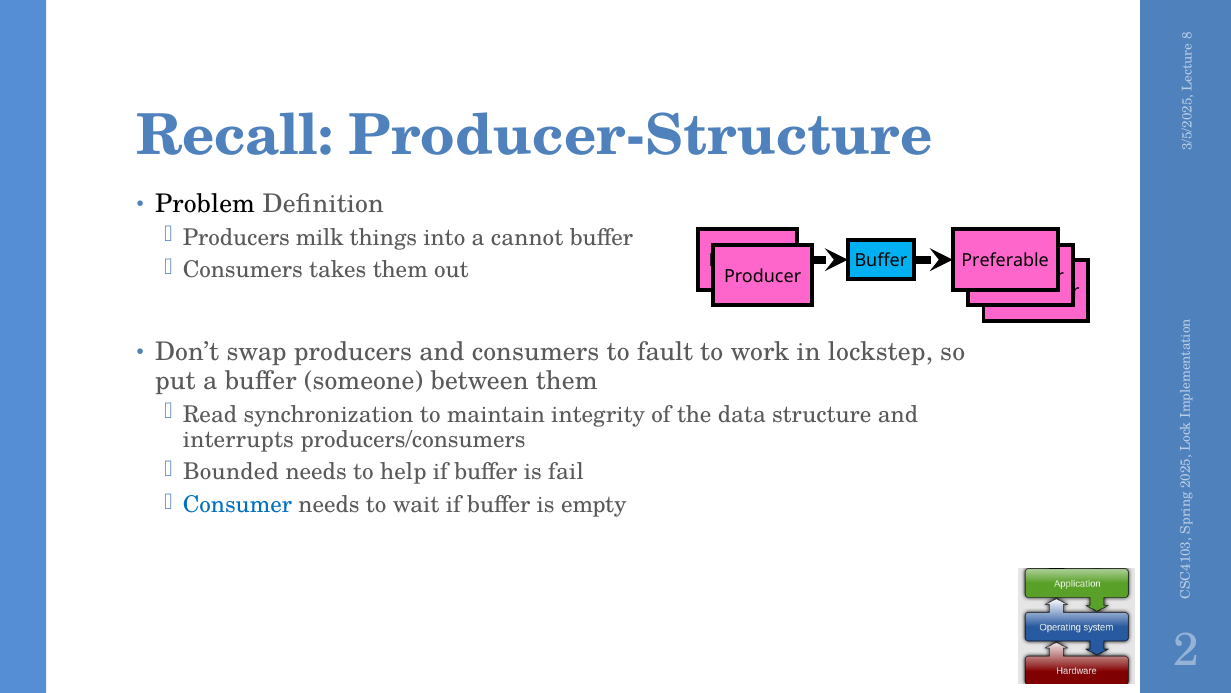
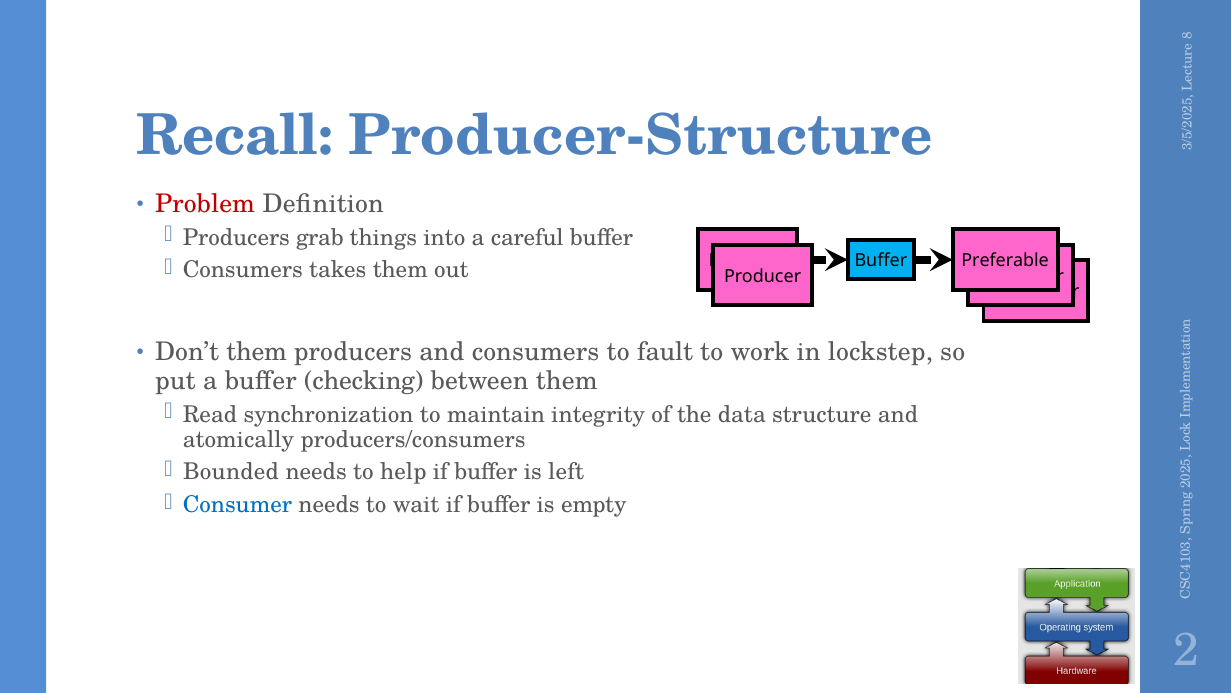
Problem colour: black -> red (205, 204)
milk: milk -> grab (320, 237)
cannot: cannot -> careful (527, 237)
Don’t swap: swap -> them (257, 352)
someone: someone -> checking (364, 381)
interrupts: interrupts -> atomically (238, 439)
fail: fail -> left (566, 472)
